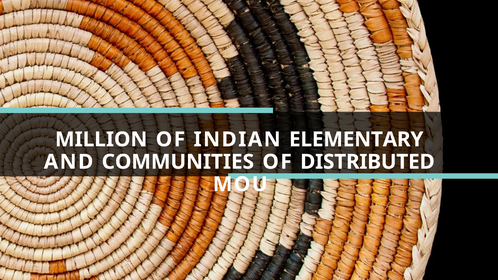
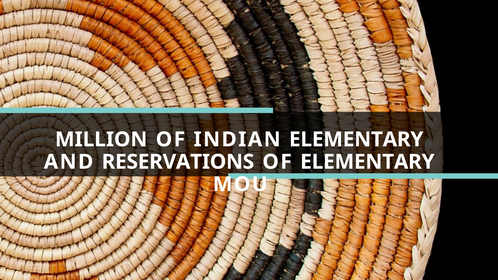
COMMUNITIES: COMMUNITIES -> RESERVATIONS (178, 162)
OF DISTRIBUTED: DISTRIBUTED -> ELEMENTARY (367, 162)
